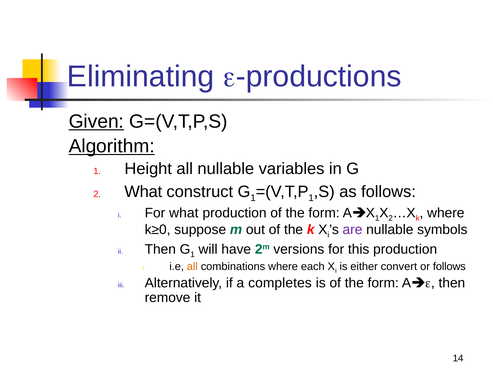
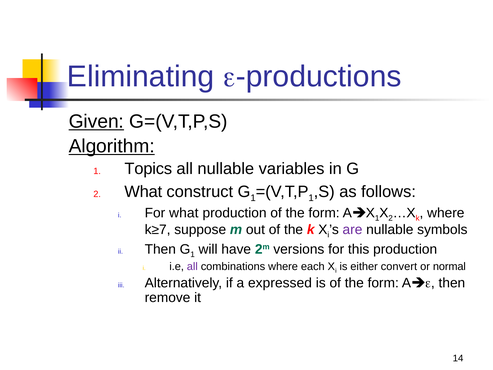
Height: Height -> Topics (148, 169)
k≥0: k≥0 -> k≥7 (158, 229)
all colour: orange -> purple (192, 266)
or follows: follows -> normal (449, 266)
completes: completes -> expressed (280, 283)
